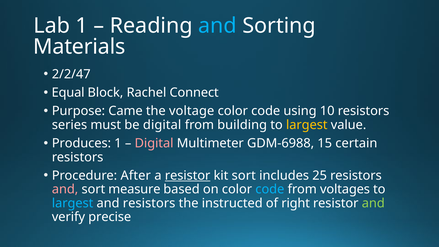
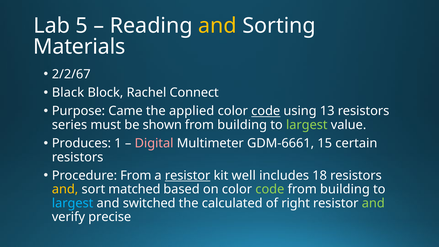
Lab 1: 1 -> 5 (82, 26)
and colour: light blue -> yellow (217, 26)
2/2/47: 2/2/47 -> 2/2/67 (71, 74)
Equal: Equal -> Black (68, 93)
voltage: voltage -> applied (192, 111)
code underline: none -> present (266, 111)
10: 10 -> 13 (327, 111)
be digital: digital -> shown (162, 125)
largest colour: yellow -> light green (307, 125)
GDM-6988: GDM-6988 -> GDM-6661 (281, 143)
Procedure After: After -> From (136, 176)
kit sort: sort -> well (244, 176)
25: 25 -> 18 (320, 176)
and colour: pink -> yellow (65, 189)
measure: measure -> matched (134, 189)
code colour: light blue -> light green (270, 189)
voltages: voltages -> building (345, 189)
and resistors: resistors -> switched (149, 203)
instructed: instructed -> calculated (232, 203)
